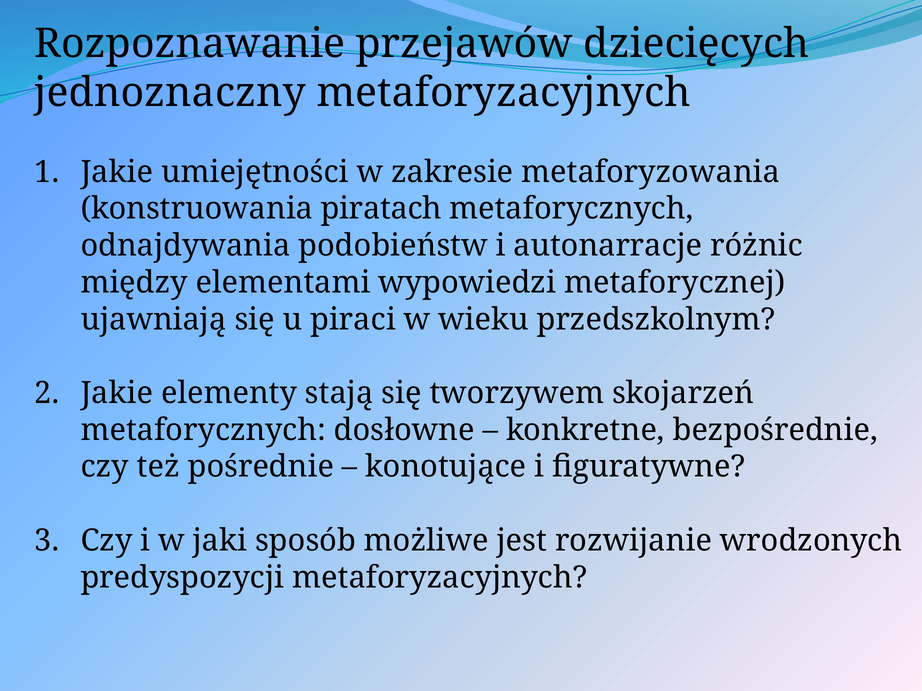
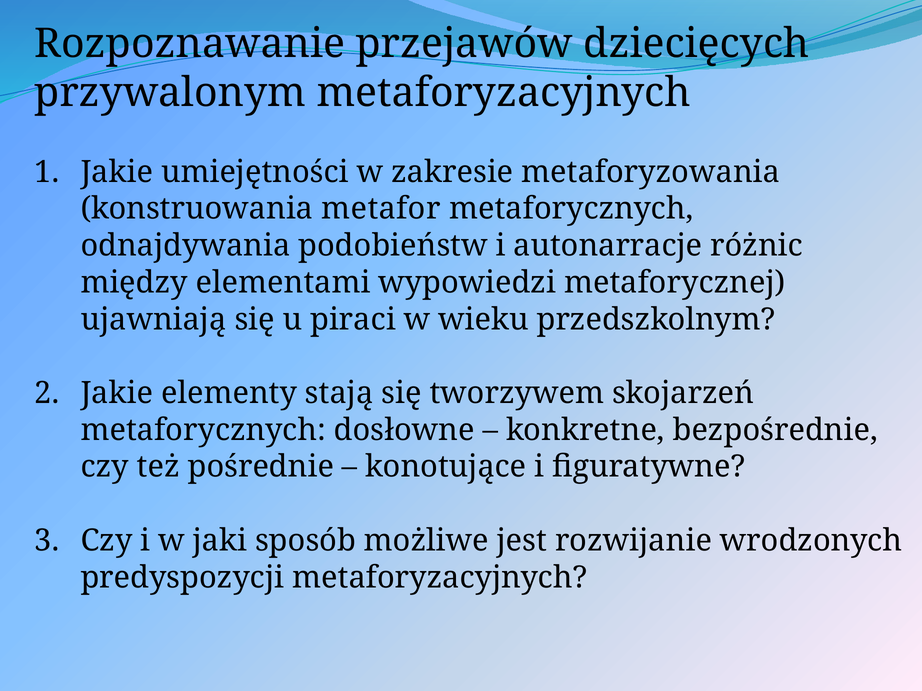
jednoznaczny: jednoznaczny -> przywalonym (170, 93)
piratach: piratach -> metafor (381, 209)
